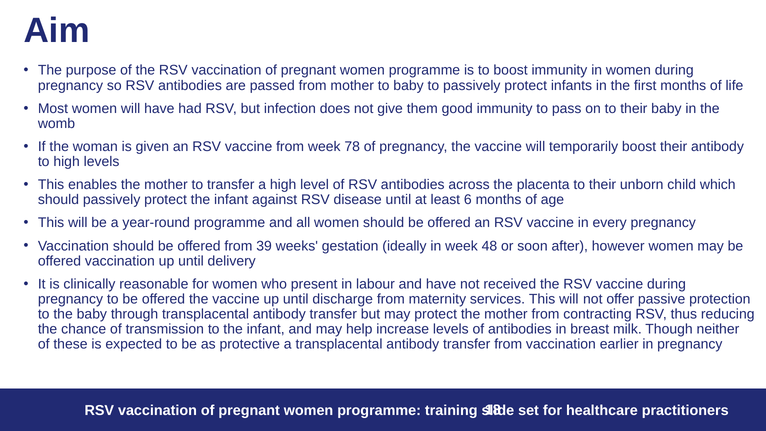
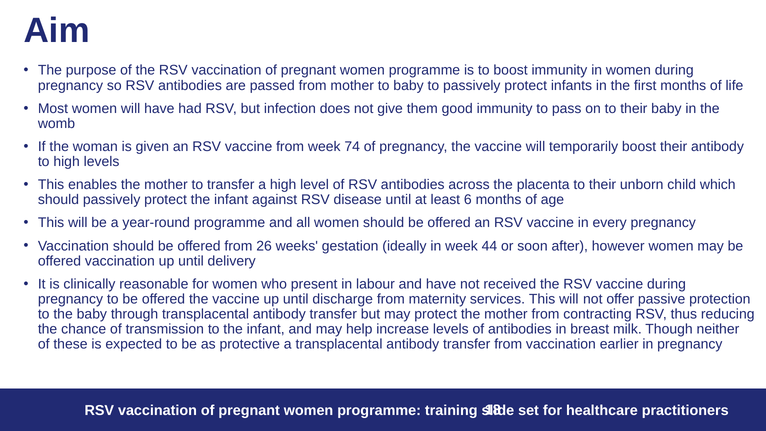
78: 78 -> 74 (352, 147)
39: 39 -> 26 (264, 246)
48: 48 -> 44 (489, 246)
